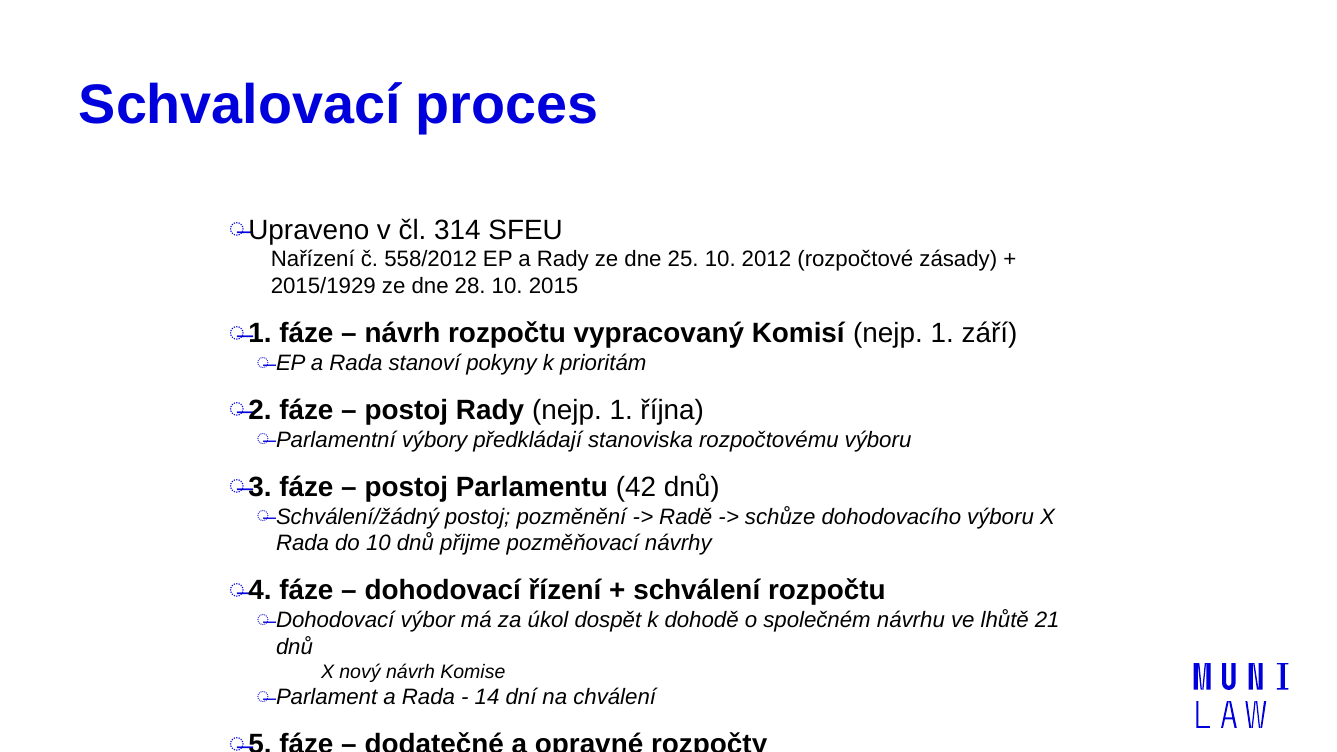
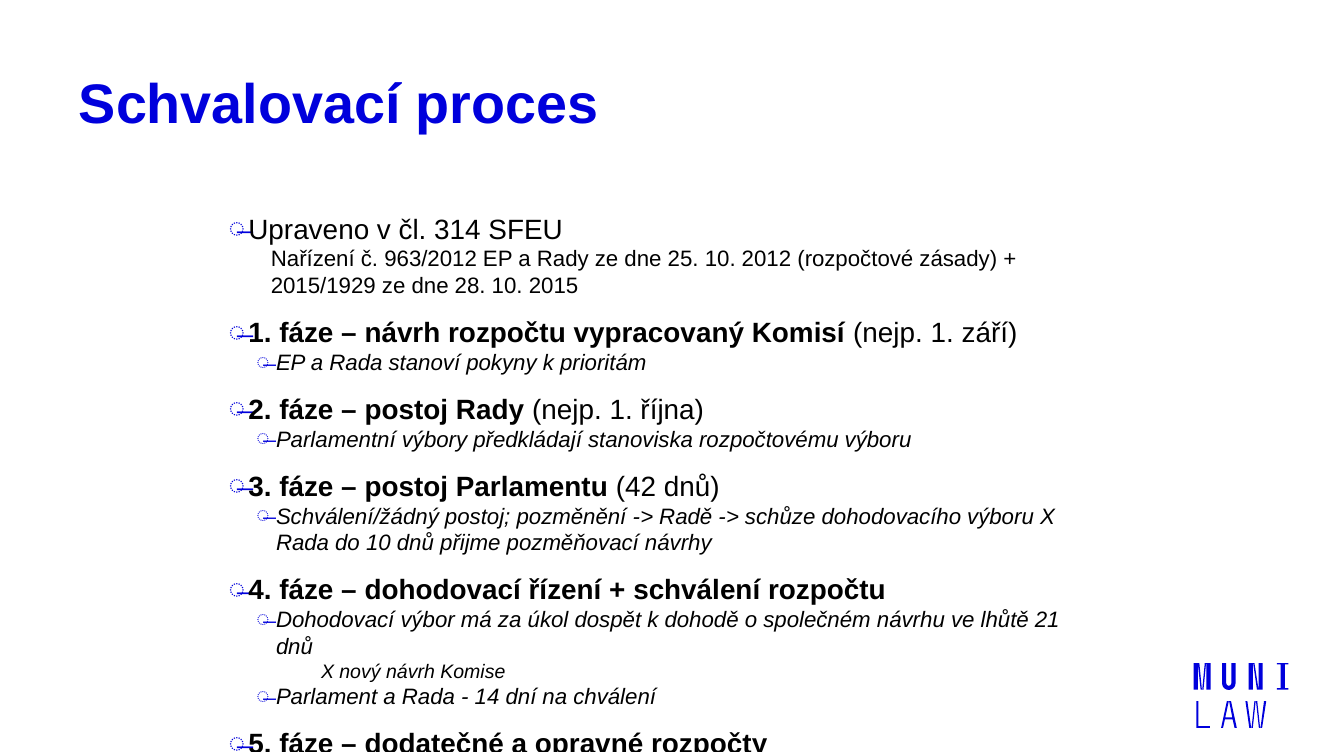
558/2012: 558/2012 -> 963/2012 (431, 260)
